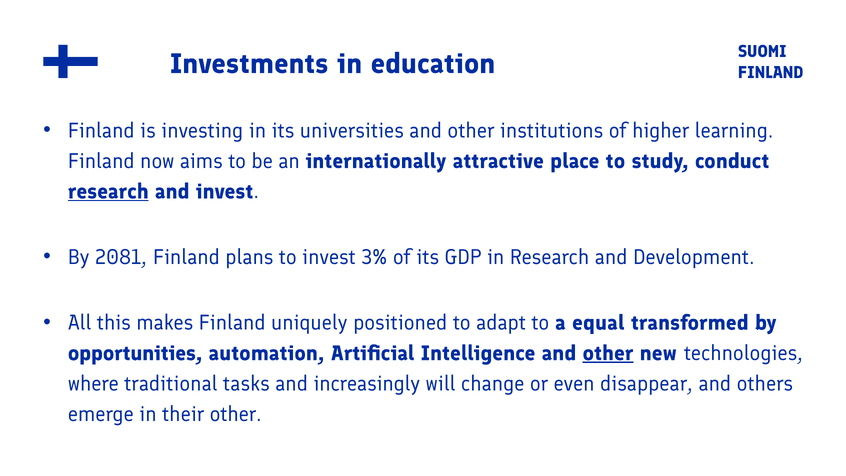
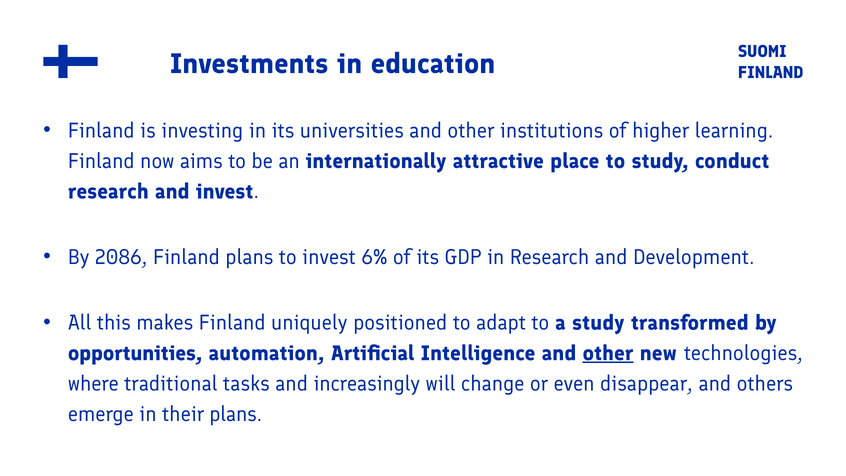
research underline: present -> none (108, 191)
2081: 2081 -> 2086 (121, 257)
3%: 3% -> 6% (374, 257)
a equal: equal -> study (598, 323)
their other: other -> plans (236, 414)
